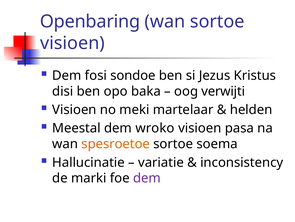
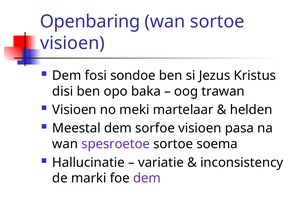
verwijti: verwijti -> trawan (223, 91)
wroko: wroko -> sorfoe (155, 128)
spesroetoe colour: orange -> purple (116, 144)
